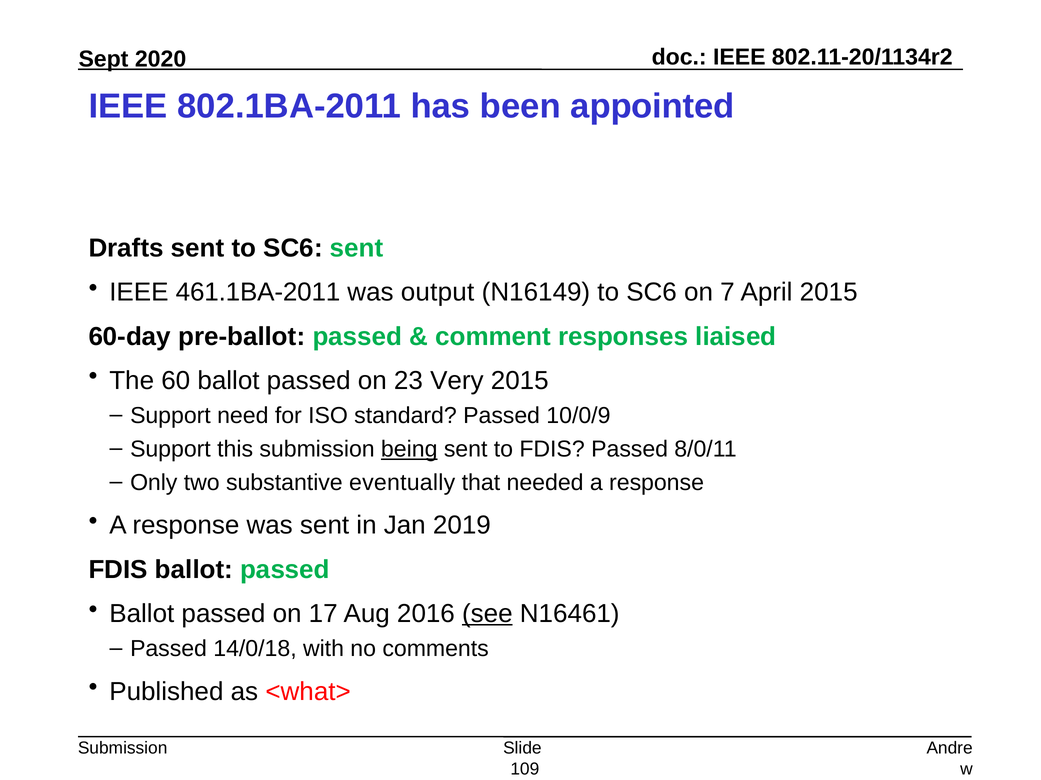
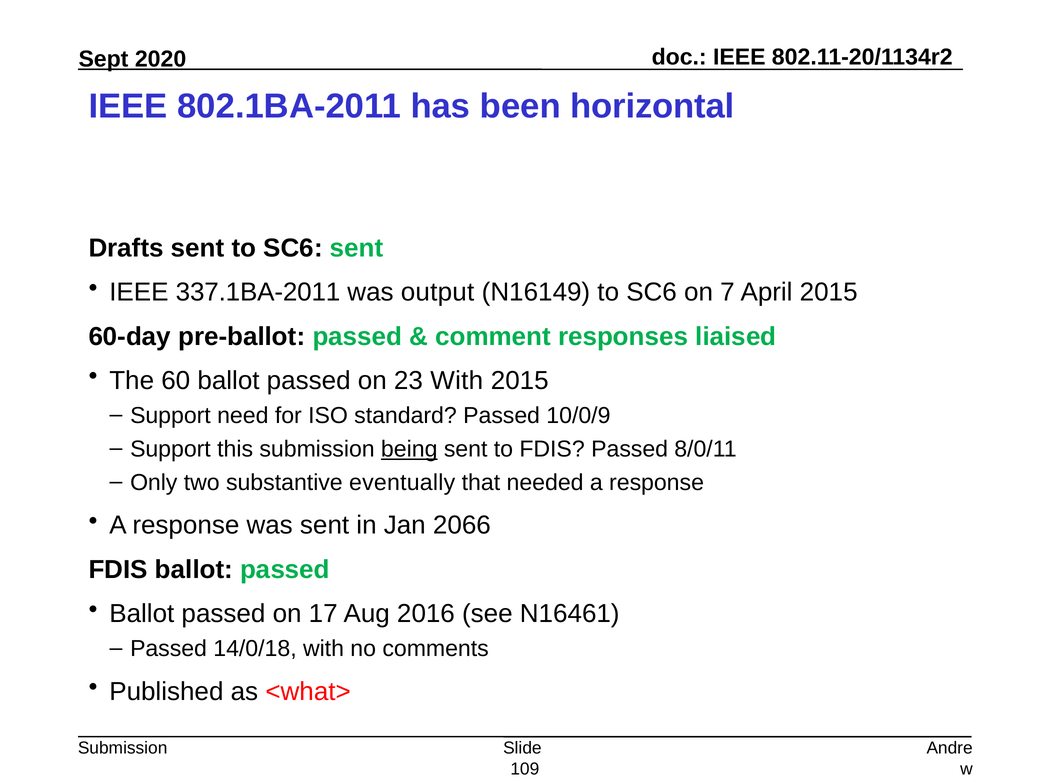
appointed: appointed -> horizontal (652, 107)
461.1BA-2011: 461.1BA-2011 -> 337.1BA-2011 (258, 292)
23 Very: Very -> With (457, 381)
2019: 2019 -> 2066 (462, 526)
see underline: present -> none (487, 614)
